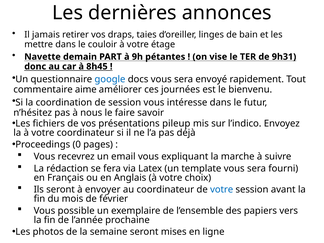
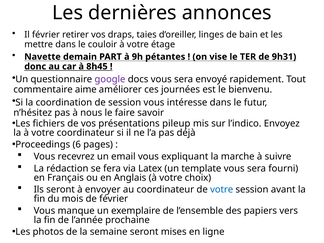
Il jamais: jamais -> février (46, 35)
google colour: blue -> purple (110, 79)
0: 0 -> 6 (77, 145)
possible: possible -> manque (76, 211)
